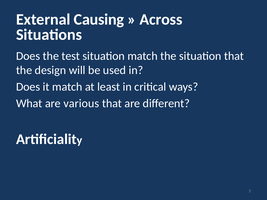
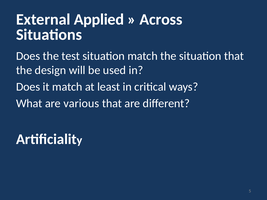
Causing: Causing -> Applied (99, 19)
